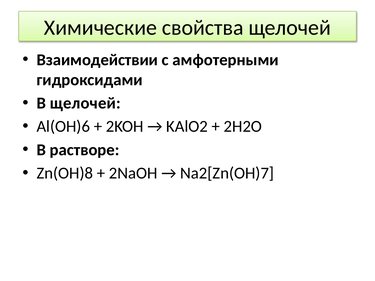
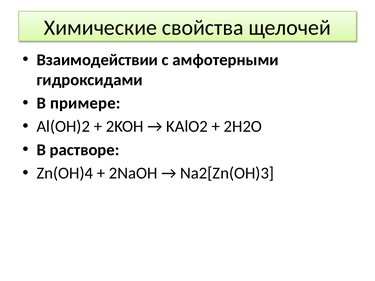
В щелочей: щелочей -> примере (85, 103)
Al(OH)6: Al(OH)6 -> Al(OH)2 (63, 127)
Zn(OH)8: Zn(OH)8 -> Zn(OH)4 (65, 173)
Na2[Zn(OH)7: Na2[Zn(OH)7 -> Na2[Zn(OH)3 (227, 173)
